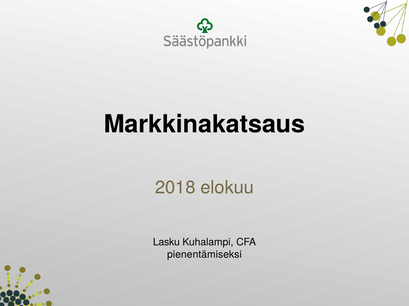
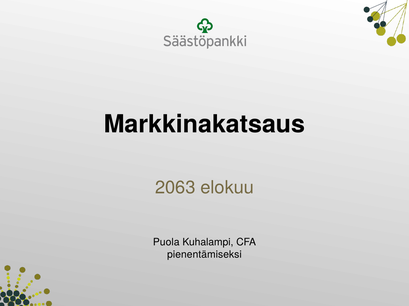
2018: 2018 -> 2063 (175, 188)
Lasku: Lasku -> Puola (166, 243)
